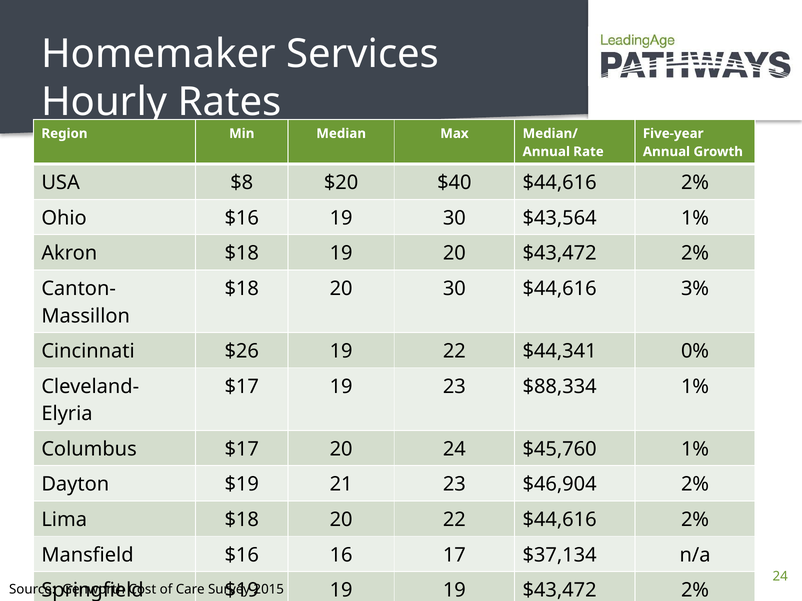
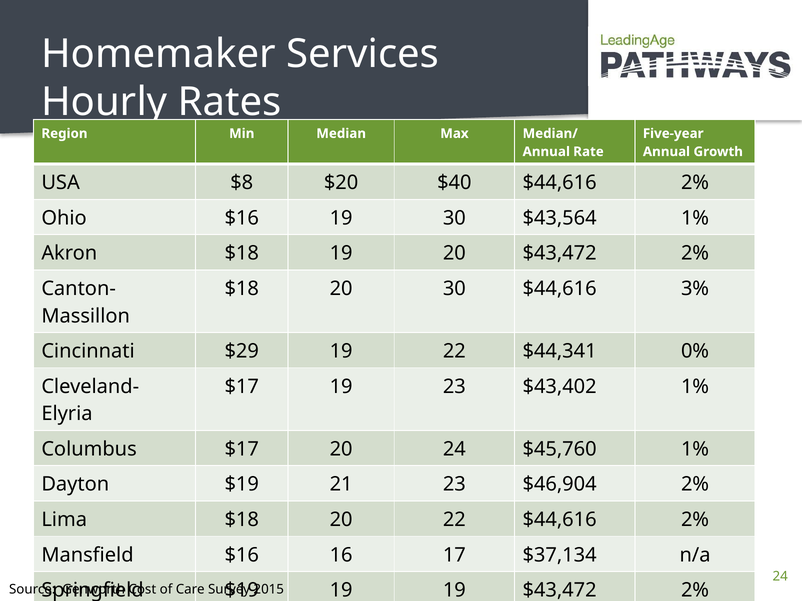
$26: $26 -> $29 (242, 352)
$88,334: $88,334 -> $43,402 (560, 387)
